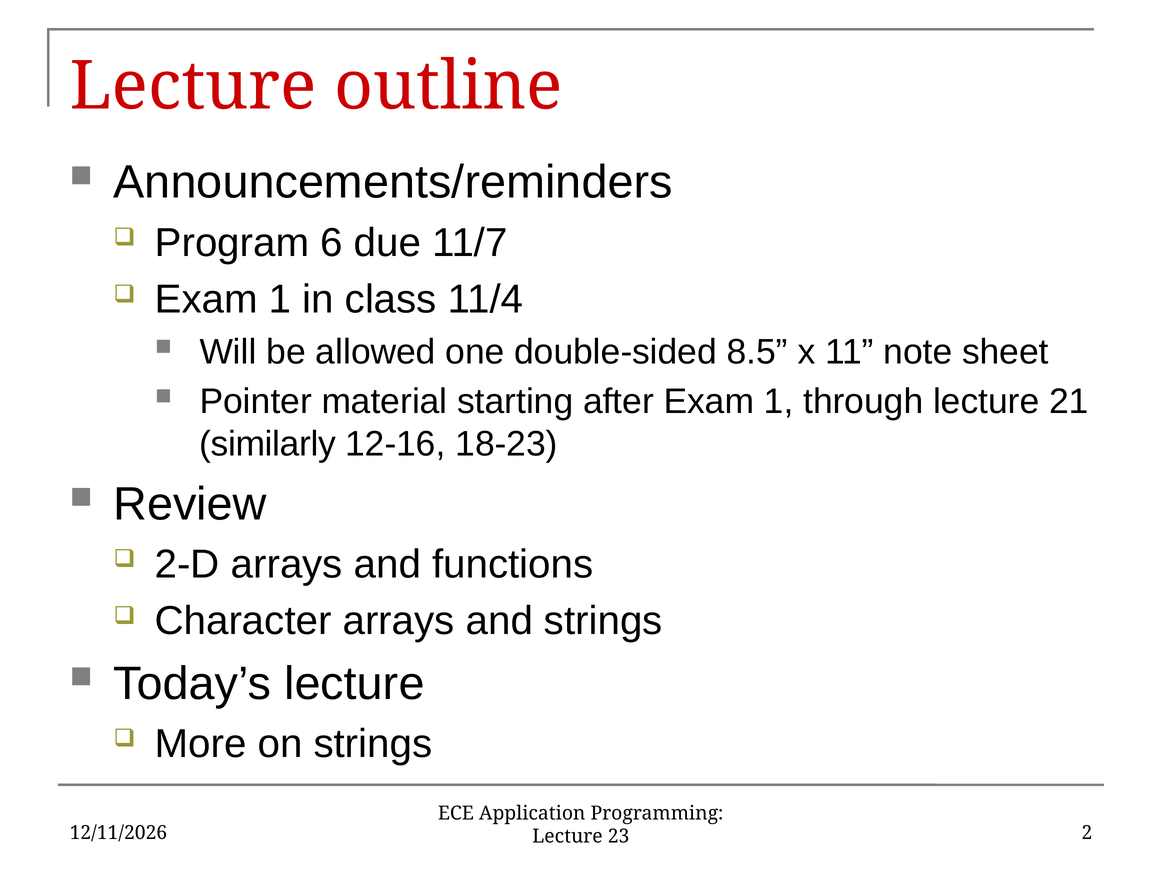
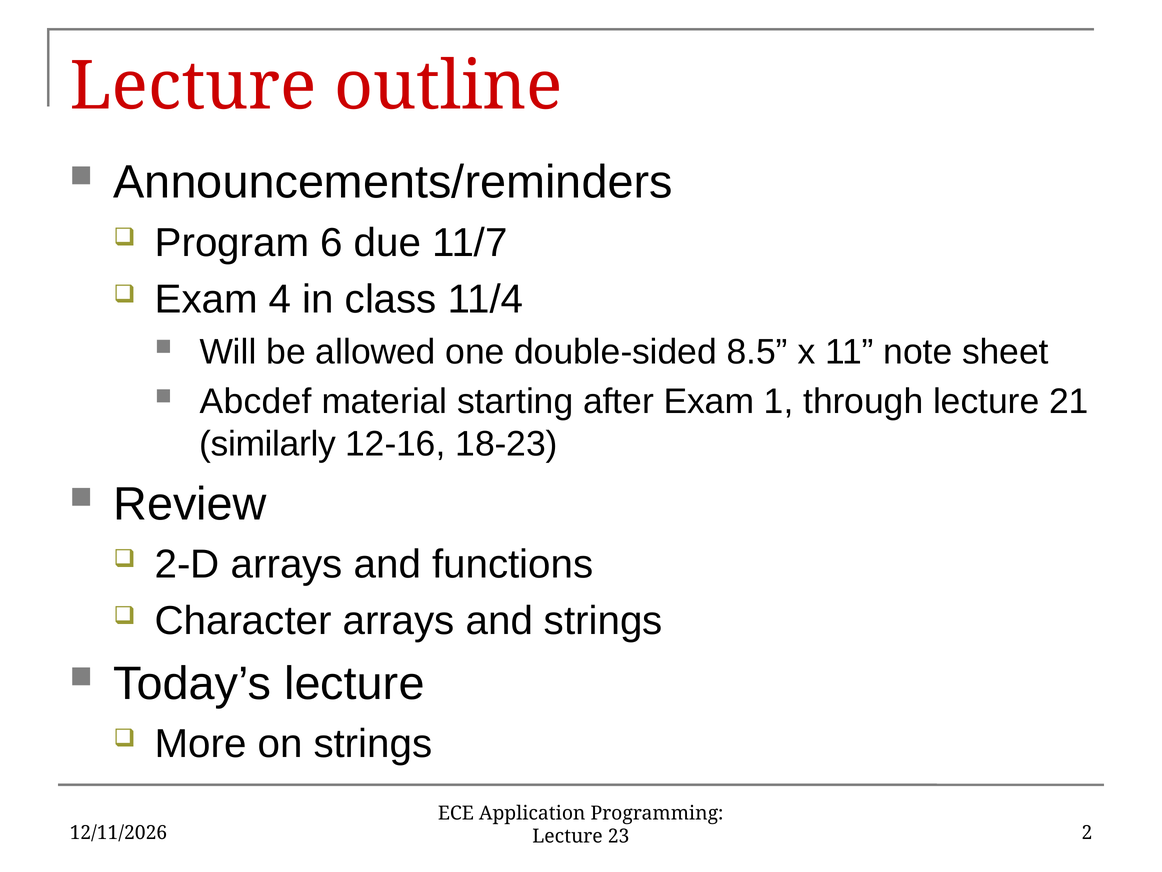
1: 1 -> 4 (280, 299)
Pointer: Pointer -> Abcdef (256, 401)
